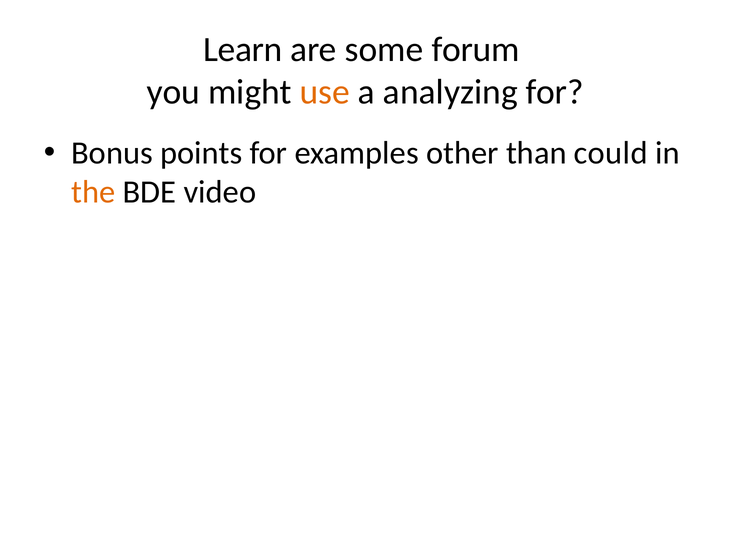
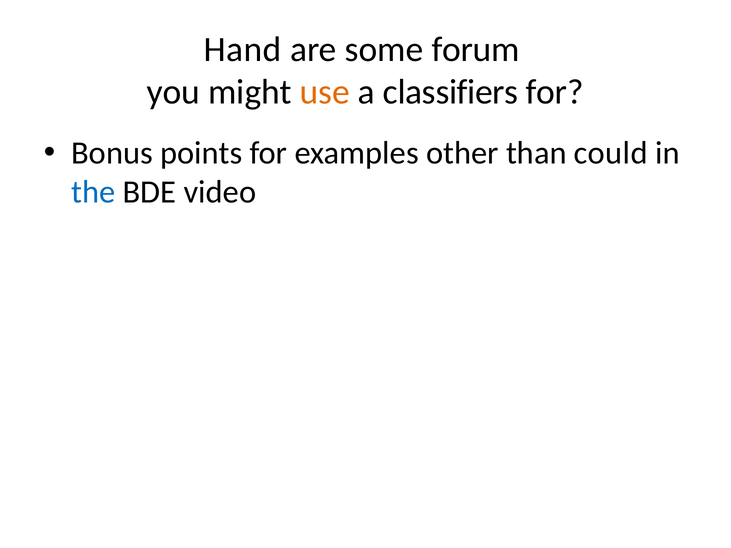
Learn: Learn -> Hand (242, 49)
analyzing: analyzing -> classifiers (451, 92)
the colour: orange -> blue (93, 192)
